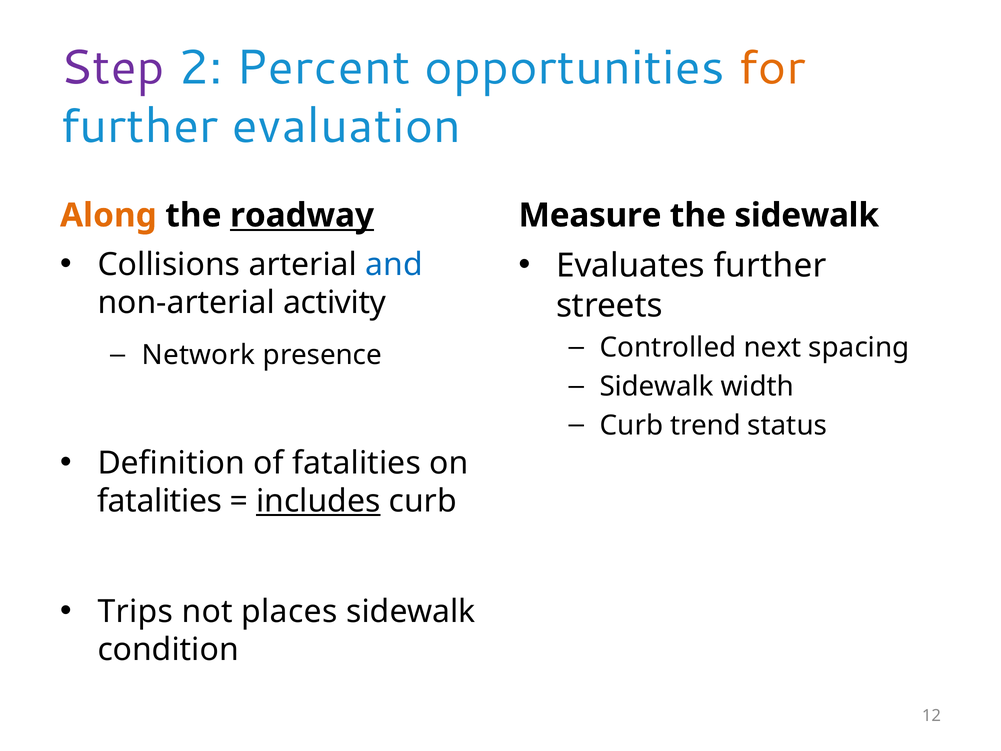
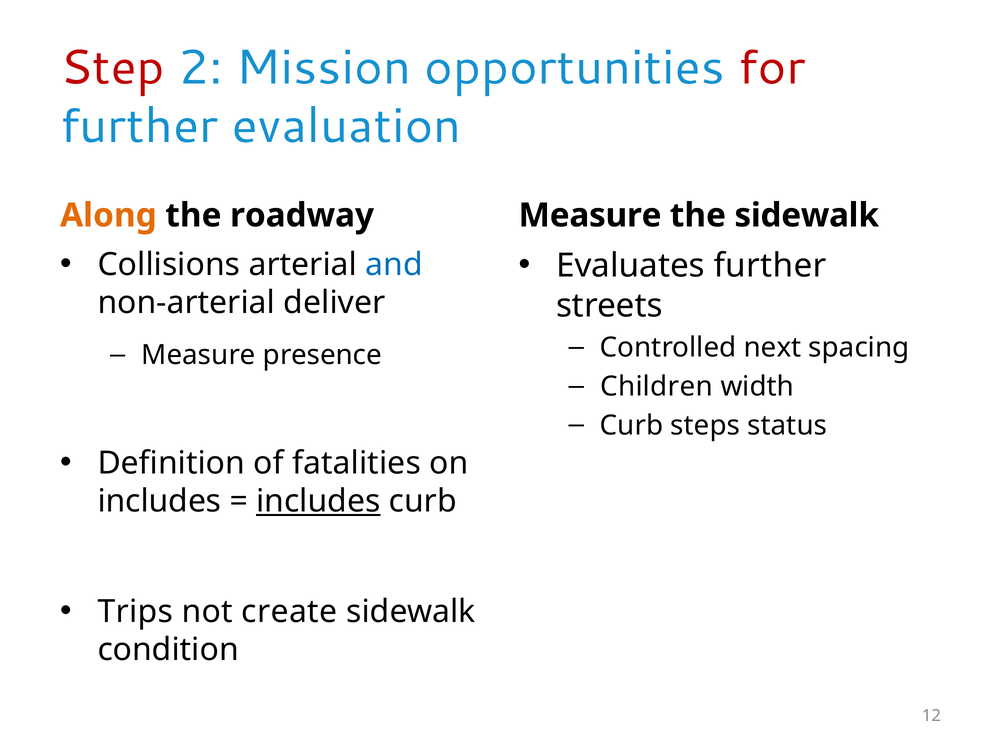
Step colour: purple -> red (112, 68)
Percent: Percent -> Mission (323, 68)
for colour: orange -> red (772, 68)
roadway underline: present -> none (302, 215)
activity: activity -> deliver (335, 303)
Network: Network -> Measure (199, 355)
Sidewalk: Sidewalk -> Children (656, 386)
trend: trend -> steps (705, 425)
fatalities: fatalities -> includes (159, 501)
places: places -> create (289, 611)
